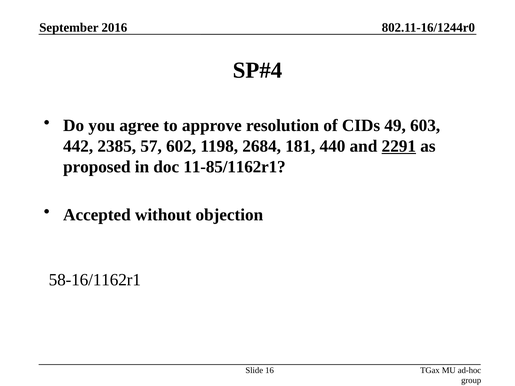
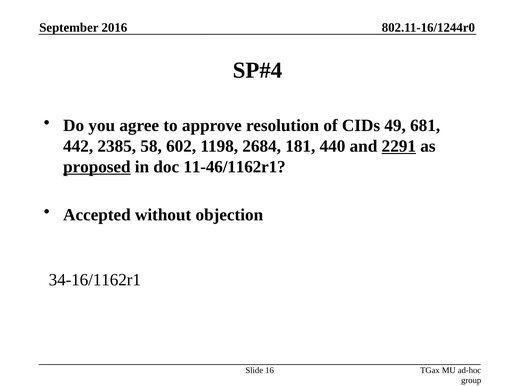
603: 603 -> 681 (425, 126)
57: 57 -> 58 (151, 146)
proposed underline: none -> present (97, 167)
11-85/1162r1: 11-85/1162r1 -> 11-46/1162r1 (235, 167)
58-16/1162r1: 58-16/1162r1 -> 34-16/1162r1 (95, 280)
